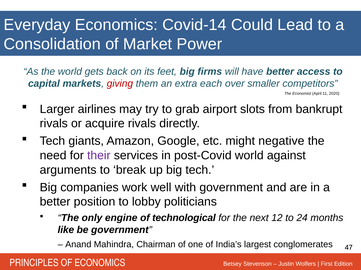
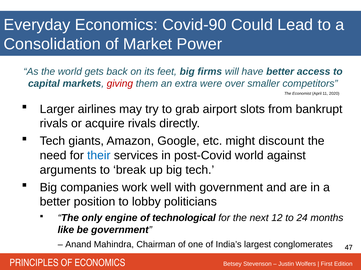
Covid-14: Covid-14 -> Covid-90 (194, 25)
each: each -> were (211, 84)
negative: negative -> discount (281, 141)
their colour: purple -> blue (99, 156)
